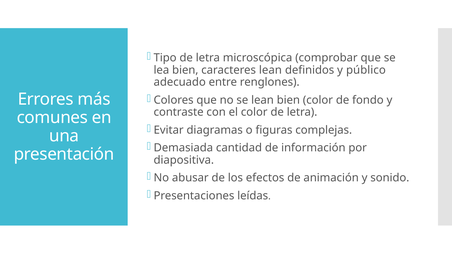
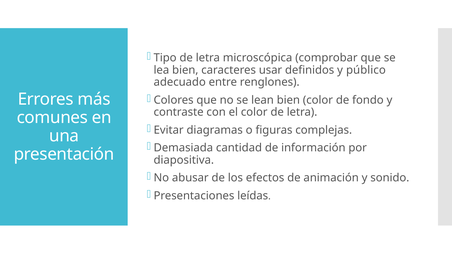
caracteres lean: lean -> usar (271, 70)
